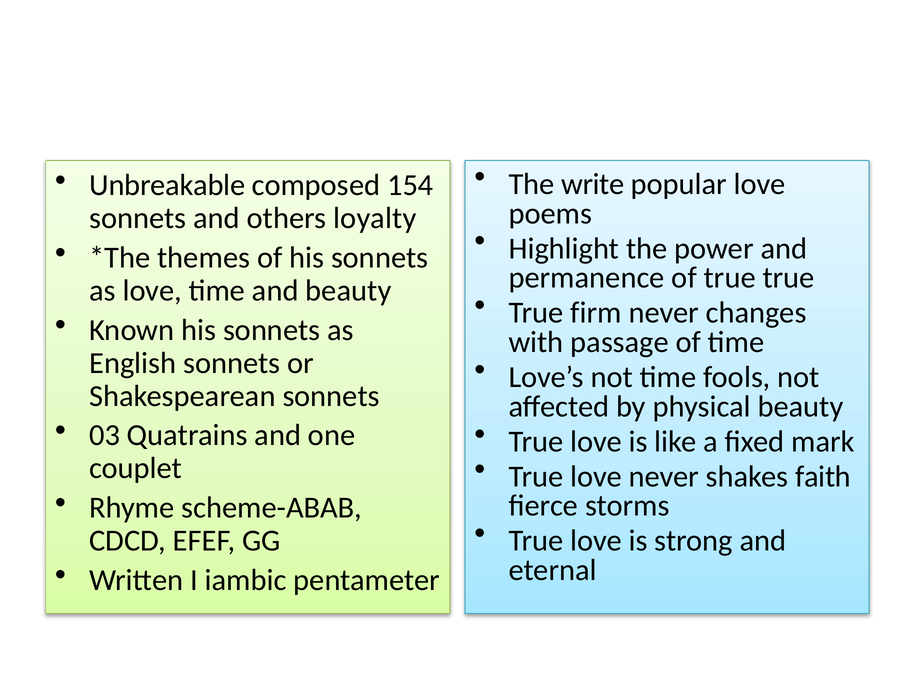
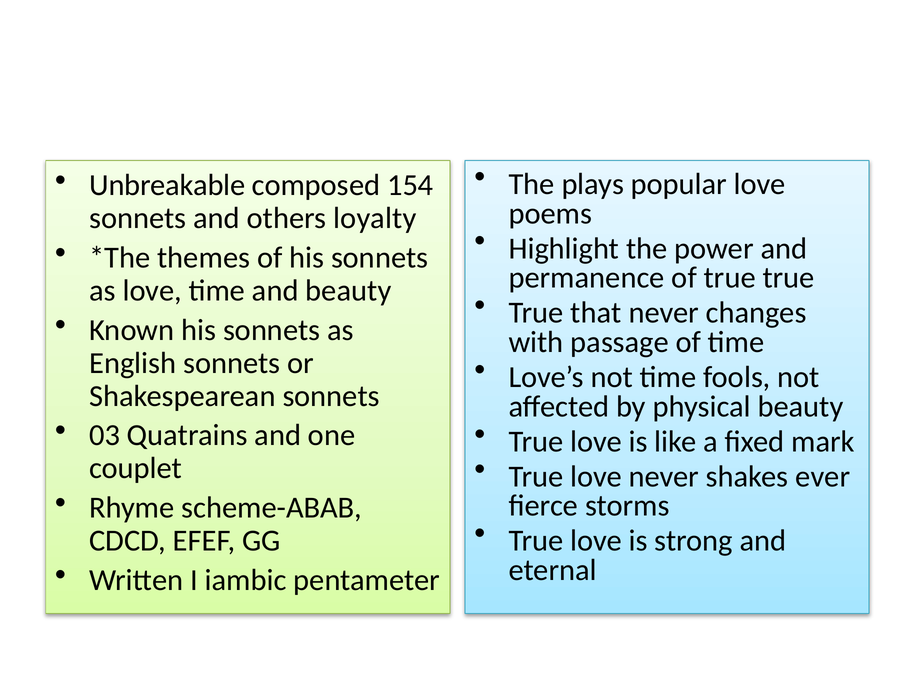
write: write -> plays (593, 184)
firm: firm -> that (596, 312)
faith: faith -> ever (823, 476)
